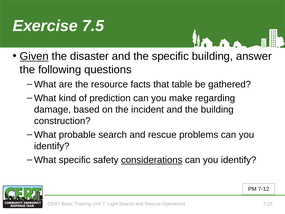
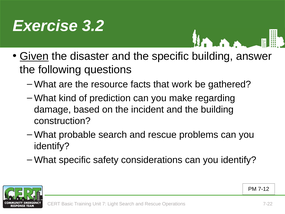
7.5: 7.5 -> 3.2 (93, 26)
table: table -> work (182, 84)
considerations underline: present -> none (152, 160)
